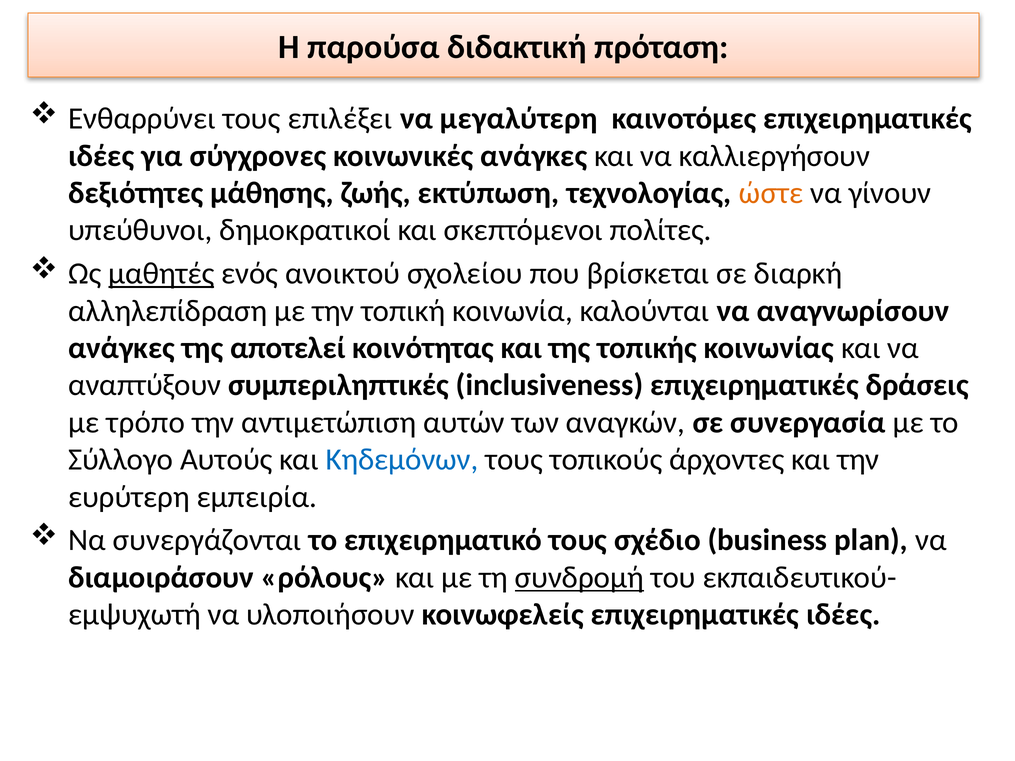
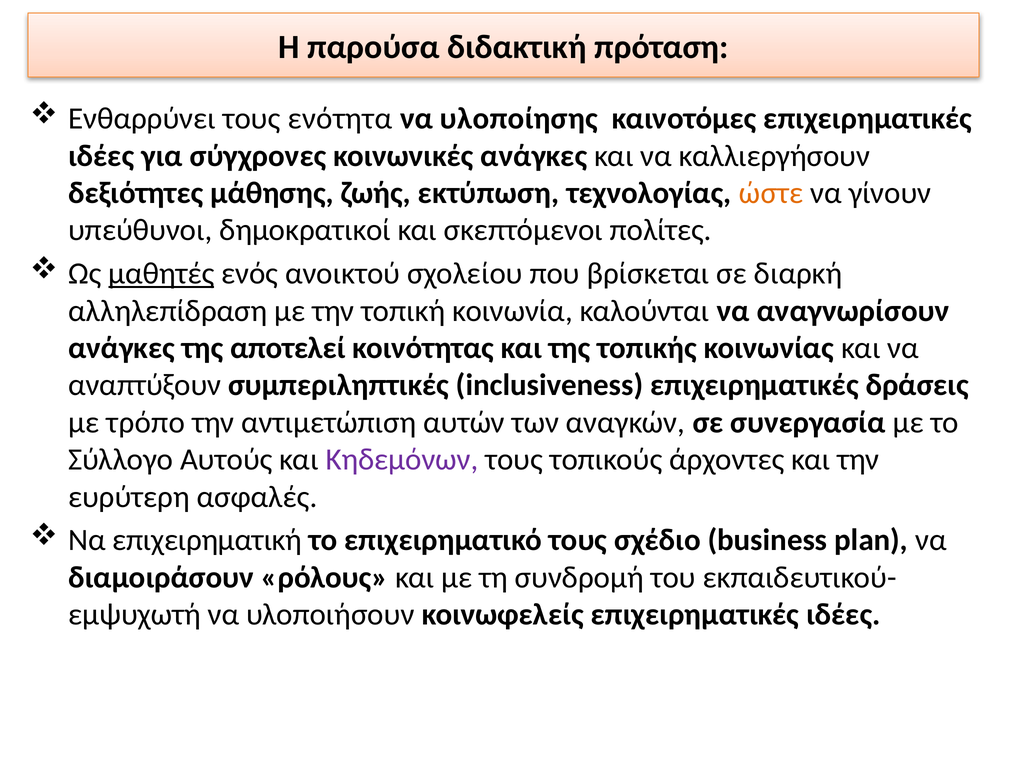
επιλέξει: επιλέξει -> ενότητα (340, 119)
μεγαλύτερη: μεγαλύτερη -> υλοποίησης (519, 119)
Κηδεμόνων colour: blue -> purple (402, 460)
εμπειρία: εμπειρία -> ασφαλές (257, 497)
συνεργάζονται: συνεργάζονται -> επιχειρηματική (207, 540)
συνδρομή underline: present -> none (579, 578)
